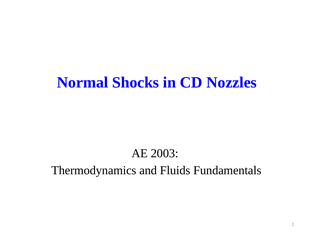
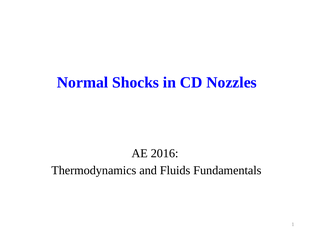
2003: 2003 -> 2016 (165, 153)
